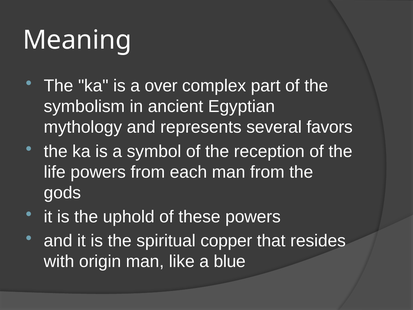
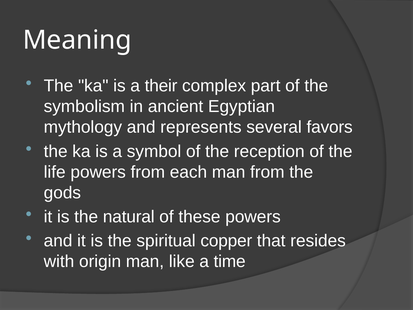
over: over -> their (161, 86)
uphold: uphold -> natural (129, 217)
blue: blue -> time (230, 261)
